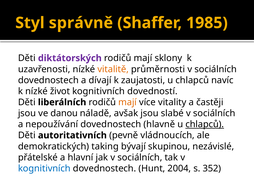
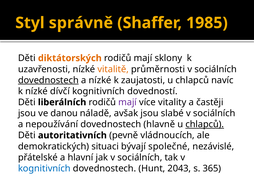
diktátorských colour: purple -> orange (70, 58)
dovednostech underline: none -> present (48, 80)
a dívají: dívají -> nízké (100, 80)
život: život -> dívčí (60, 91)
mají colour: orange -> purple (128, 102)
taking: taking -> situaci (105, 146)
skupinou: skupinou -> společné (169, 146)
2004: 2004 -> 2043 (179, 168)
352: 352 -> 365 (212, 168)
